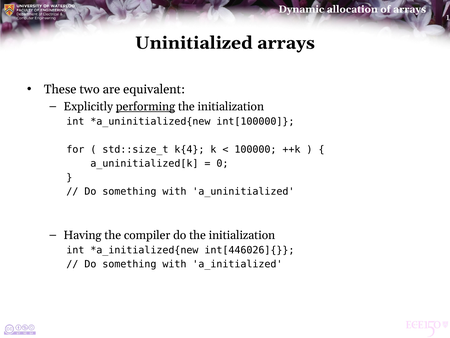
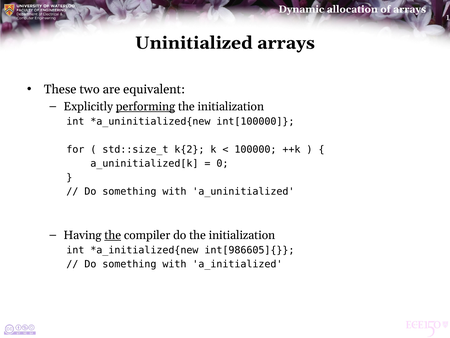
k{4: k{4 -> k{2 (189, 149)
the underline: none -> present (113, 235)
int[446026]{: int[446026]{ -> int[986605]{ (249, 250)
